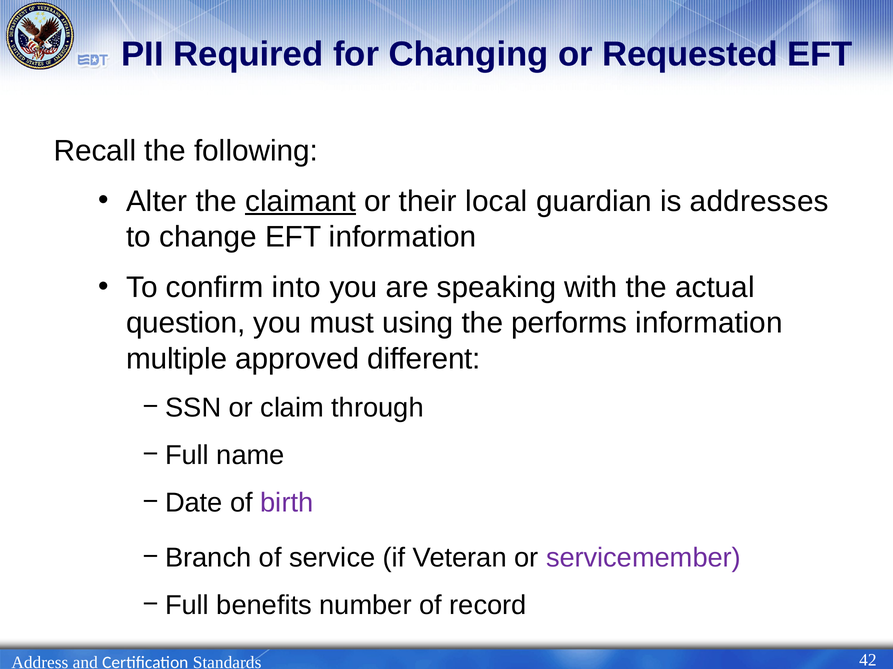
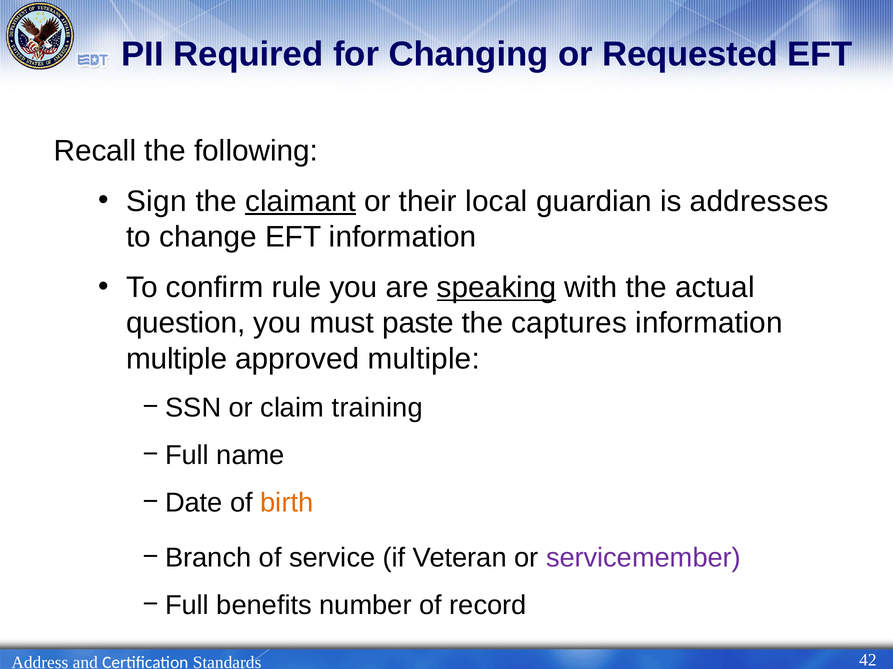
Alter: Alter -> Sign (157, 202)
into: into -> rule (296, 288)
speaking underline: none -> present (497, 288)
using: using -> paste (418, 324)
performs: performs -> captures (569, 324)
approved different: different -> multiple (424, 359)
through: through -> training (377, 408)
birth colour: purple -> orange (287, 503)
